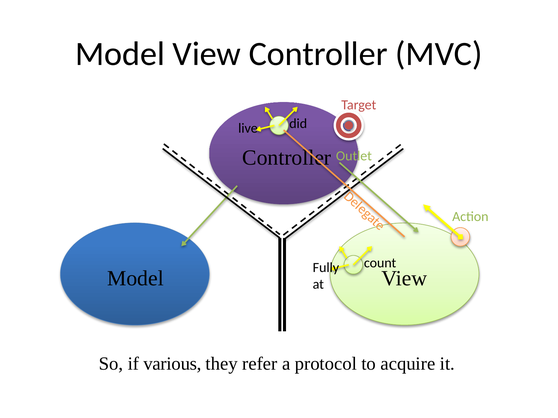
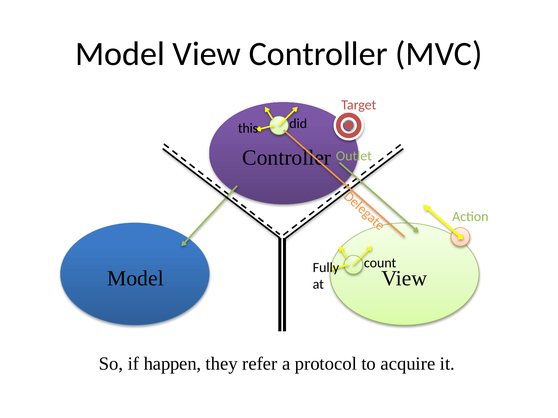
live: live -> this (248, 128)
various: various -> happen (172, 364)
